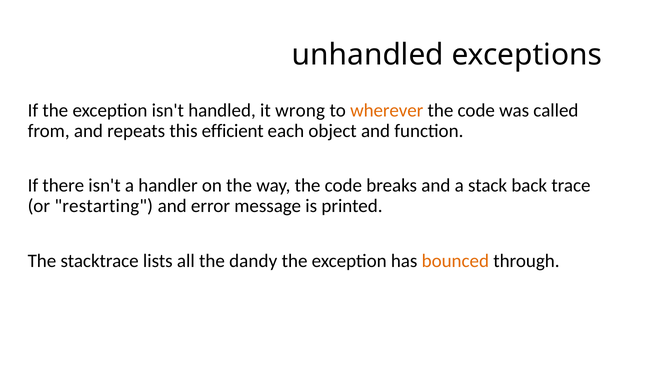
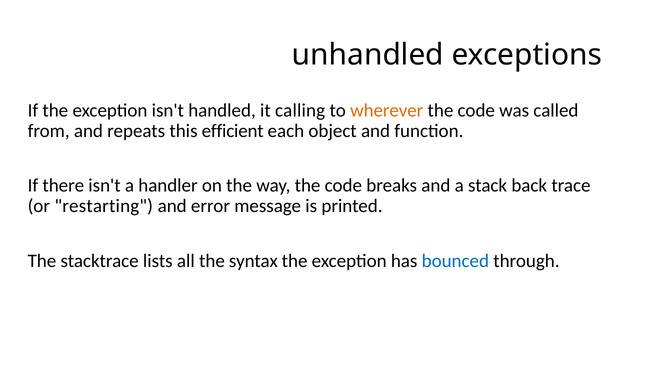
wrong: wrong -> calling (300, 110)
dandy: dandy -> syntax (253, 261)
bounced colour: orange -> blue (455, 261)
